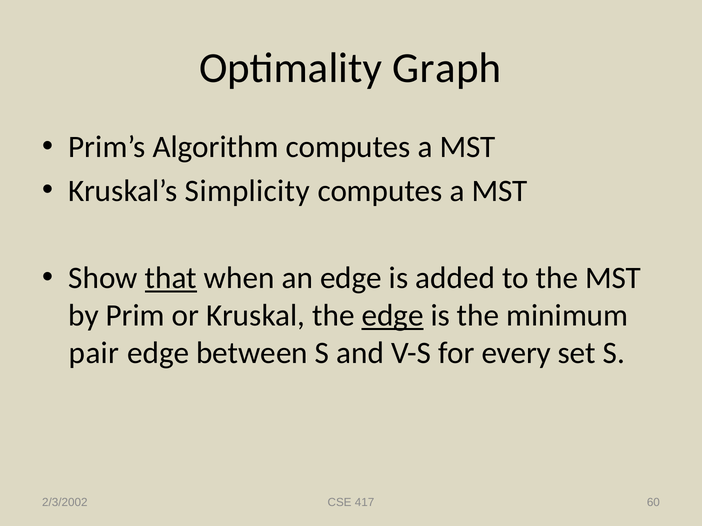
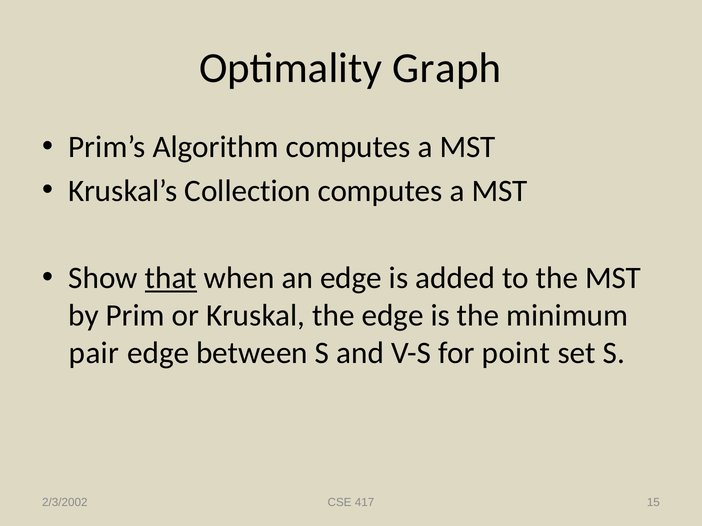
Simplicity: Simplicity -> Collection (247, 191)
edge underline: present -> none (393, 316)
every: every -> point (516, 353)
60: 60 -> 15 (653, 503)
